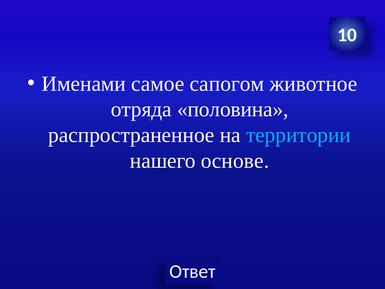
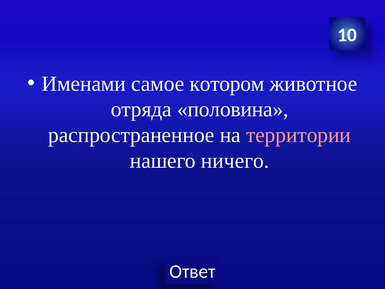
сапогом: сапогом -> котором (227, 84)
территории colour: light blue -> pink (298, 135)
основе: основе -> ничего (235, 161)
